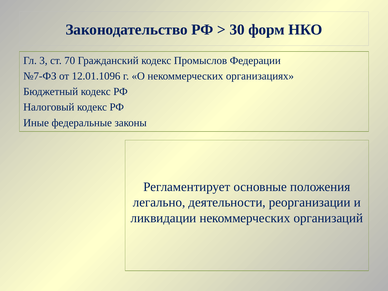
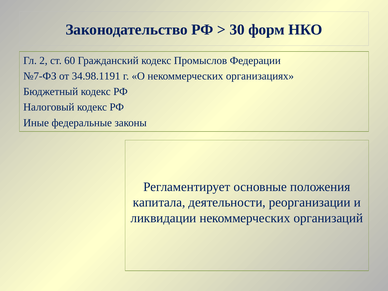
3: 3 -> 2 (43, 61)
70: 70 -> 60 (70, 61)
12.01.1096: 12.01.1096 -> 34.98.1191 (96, 76)
легально: легально -> капитала (159, 202)
